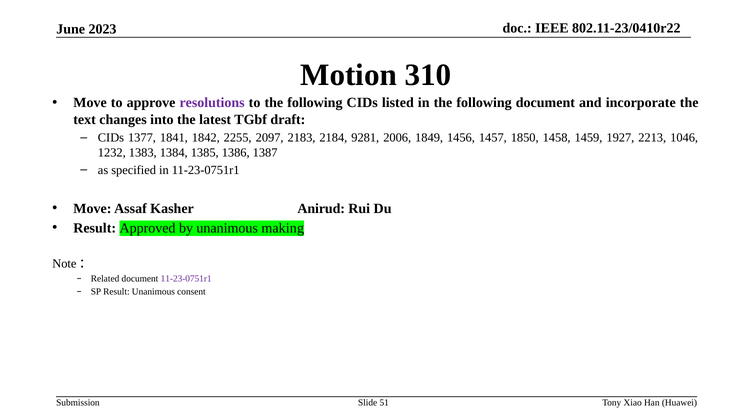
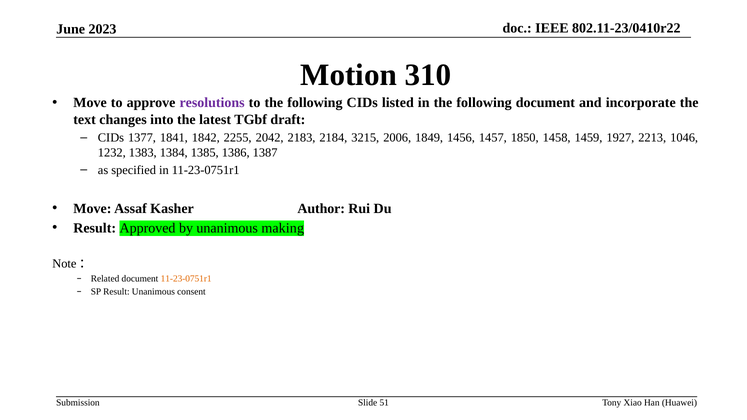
2097: 2097 -> 2042 (270, 138)
9281: 9281 -> 3215 (365, 138)
Anirud: Anirud -> Author (321, 209)
11-23-0751r1 colour: purple -> orange (186, 279)
